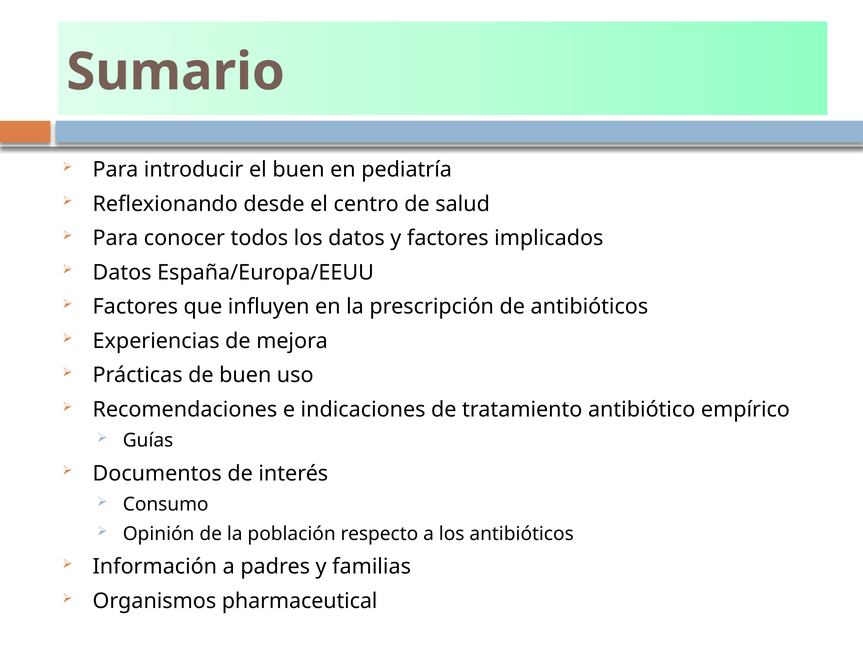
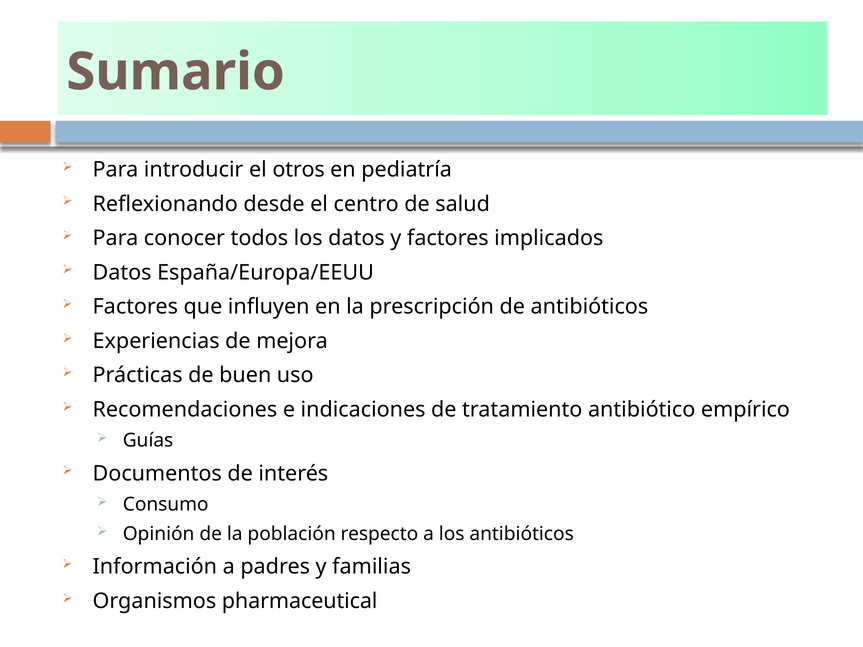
el buen: buen -> otros (299, 170)
